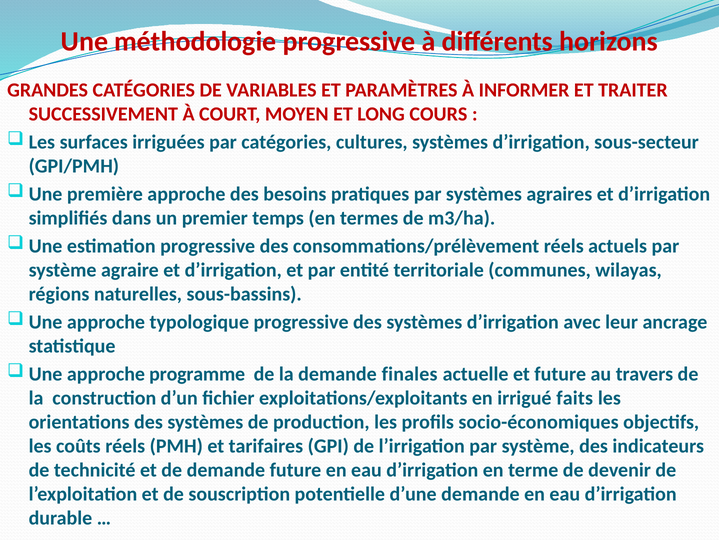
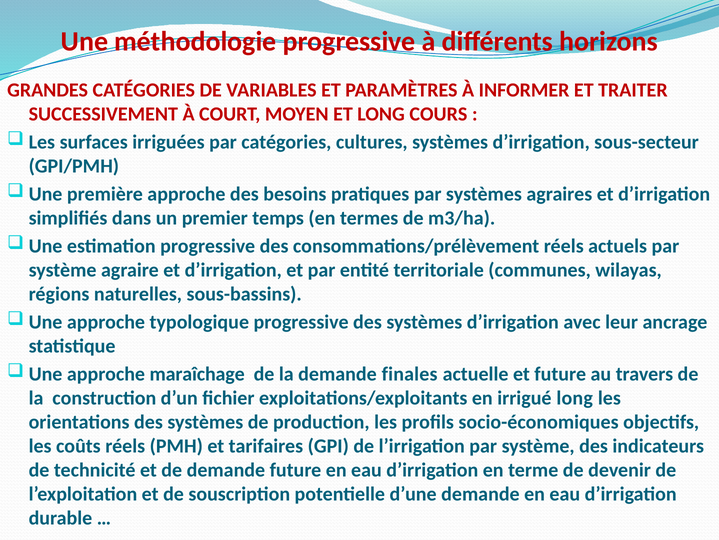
programme: programme -> maraîchage (197, 374)
irrigué faits: faits -> long (575, 398)
